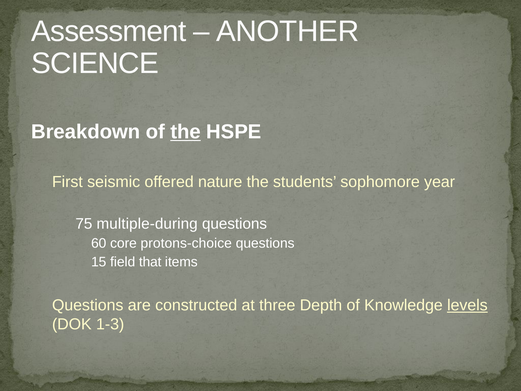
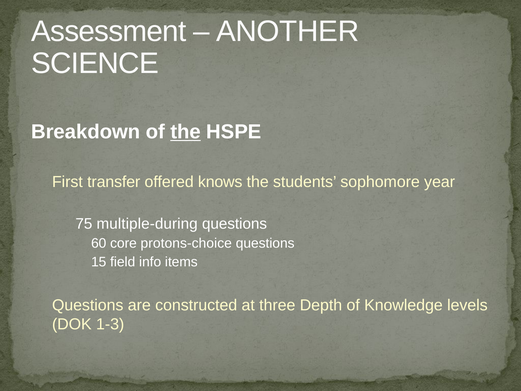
seismic: seismic -> transfer (114, 182)
nature: nature -> knows (220, 182)
that: that -> info (150, 262)
levels underline: present -> none (467, 305)
